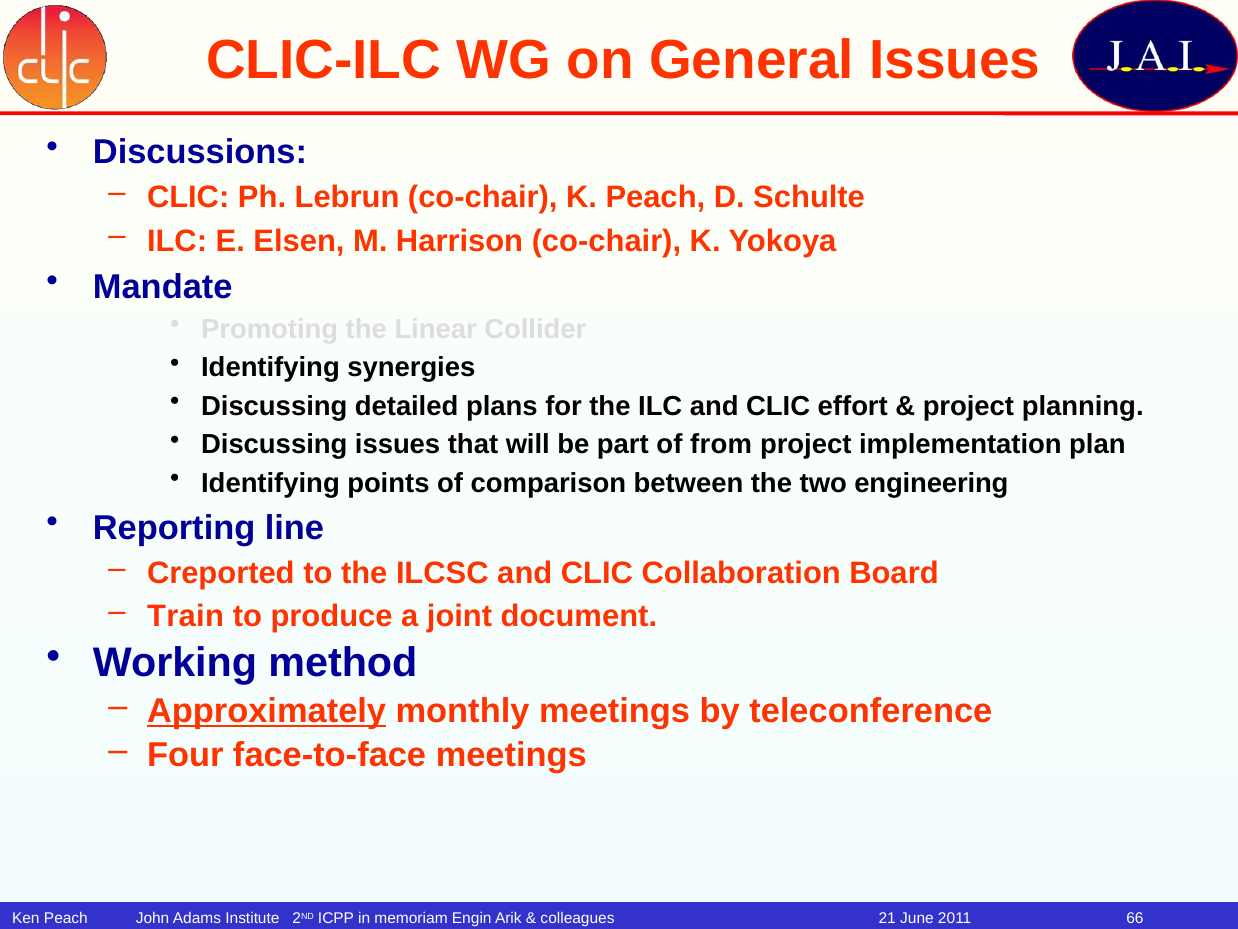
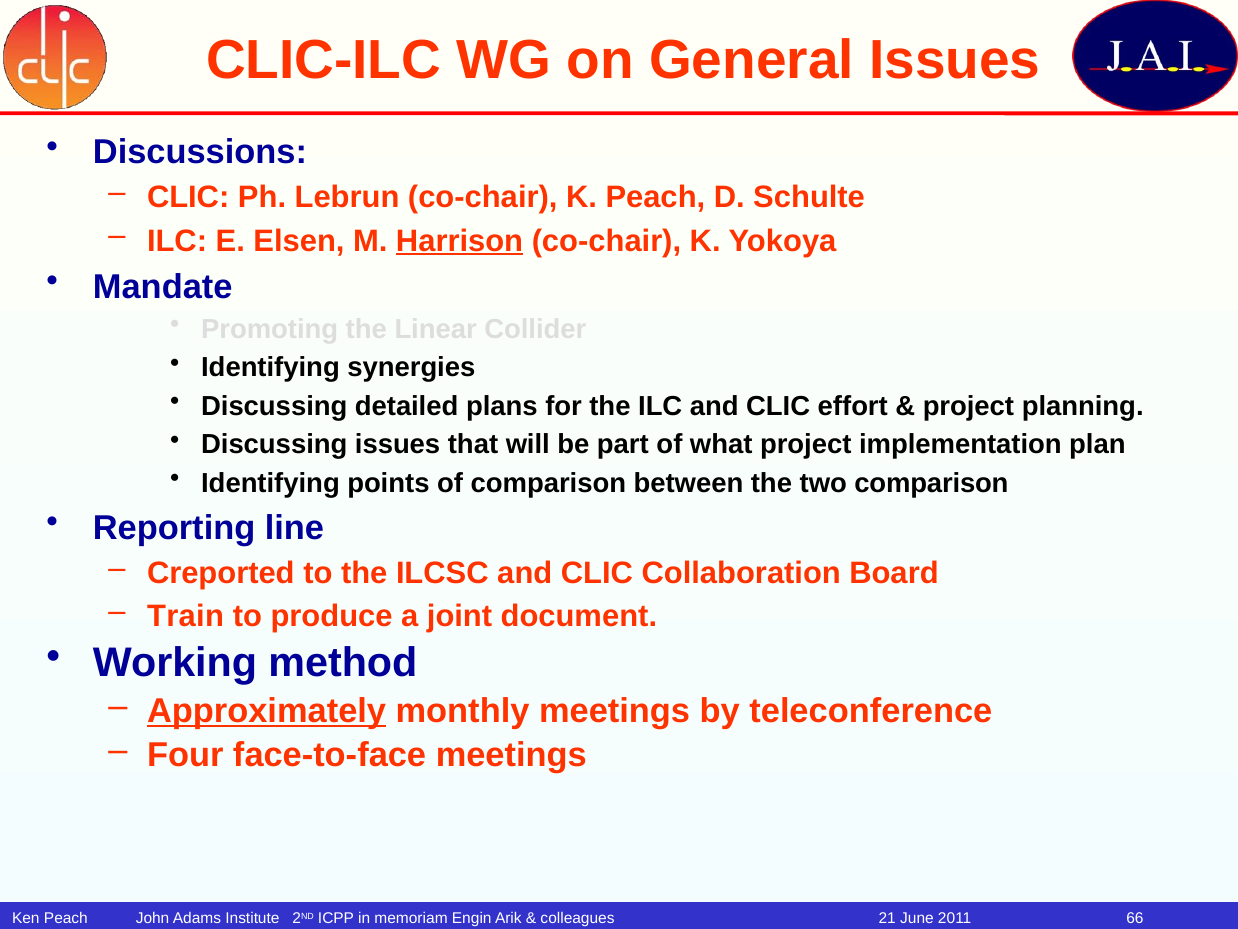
Harrison underline: none -> present (460, 241)
from: from -> what (721, 445)
two engineering: engineering -> comparison (931, 483)
